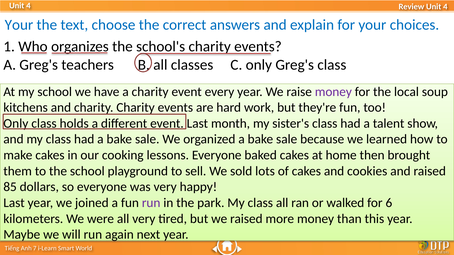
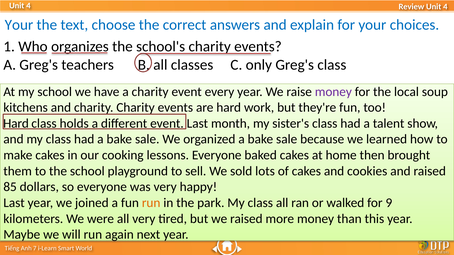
Only: Only -> Hard (16, 124)
run colour: purple -> orange (151, 203)
6: 6 -> 9 (389, 203)
